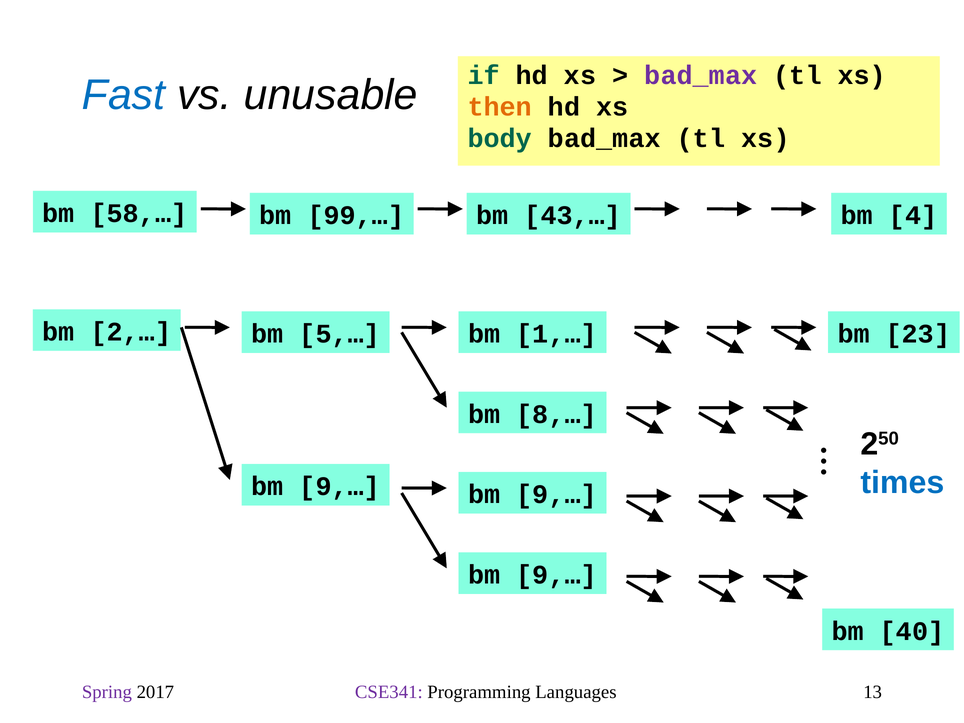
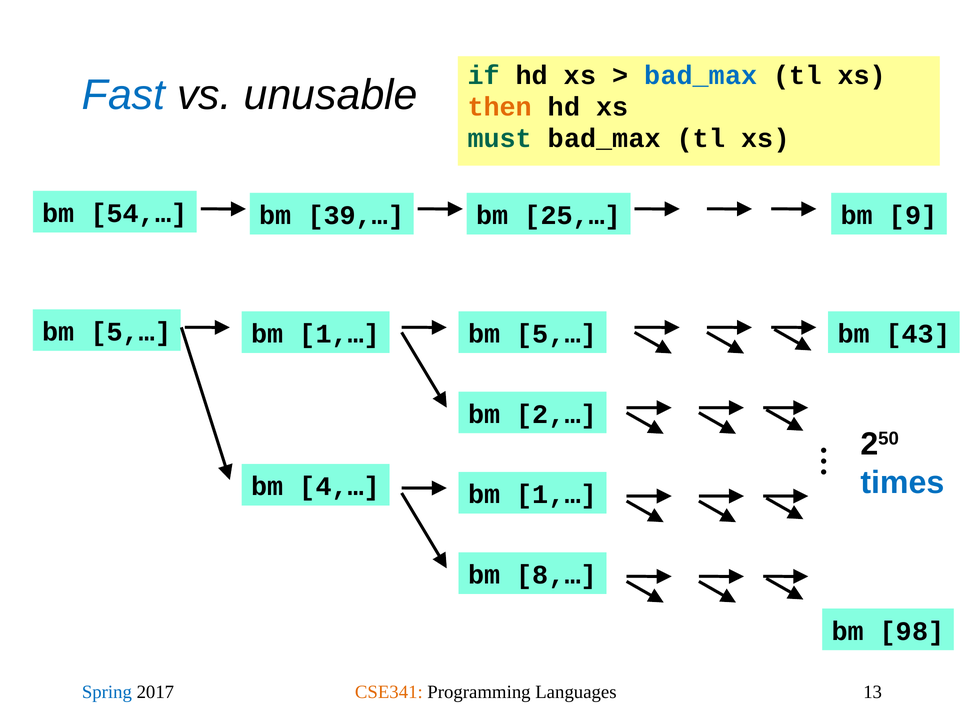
bad_max colour: purple -> blue (701, 75)
body: body -> must (500, 139)
58,…: 58,… -> 54,… (139, 213)
99,…: 99,… -> 39,… (356, 215)
43,…: 43,… -> 25,… (573, 215)
4: 4 -> 9 (913, 215)
2,…: 2,… -> 5,… (131, 332)
5,…: 5,… -> 1,… (340, 334)
1,…: 1,… -> 5,… (557, 334)
23: 23 -> 43 (918, 334)
8,…: 8,… -> 2,… (557, 414)
9,…: 9,… -> 4,… (340, 487)
9,…: 9,… -> 1,… (557, 495)
9,…: 9,… -> 8,… (557, 575)
40: 40 -> 98 (912, 631)
Spring colour: purple -> blue (107, 692)
CSE341 colour: purple -> orange (389, 692)
